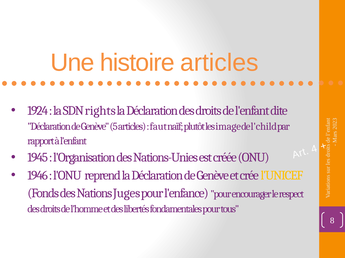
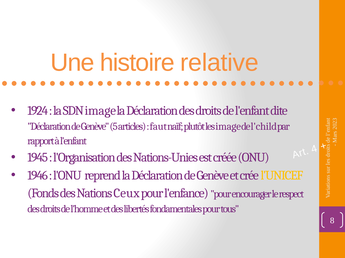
histoire articles: articles -> relative (219, 63)
SDN rights: rights -> image (100, 111)
Juges: Juges -> Ceux (127, 194)
